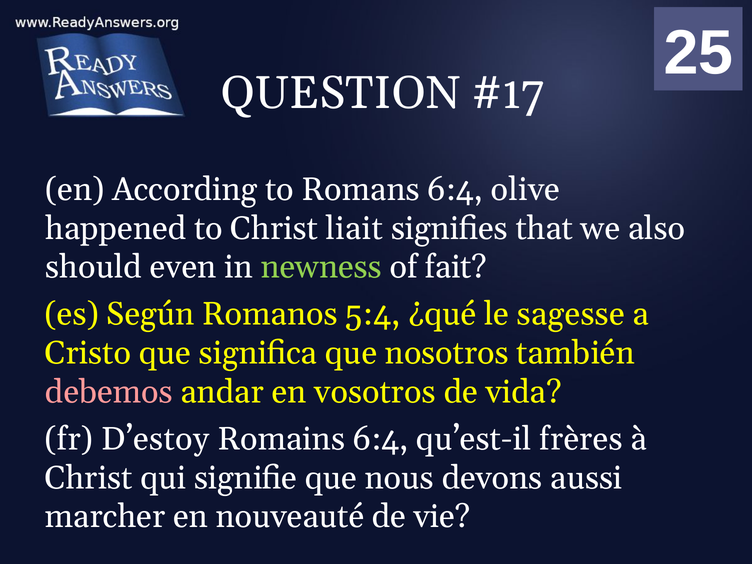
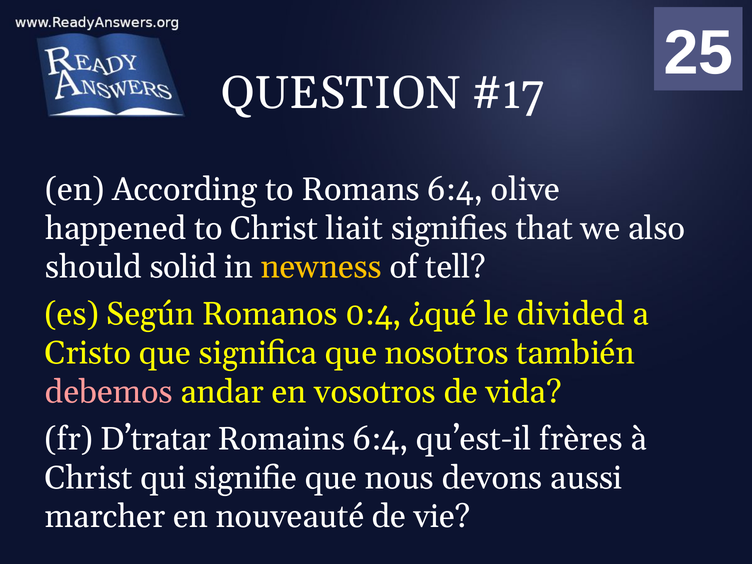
even: even -> solid (183, 267)
newness colour: light green -> yellow (321, 267)
fait: fait -> tell (456, 267)
5:4: 5:4 -> 0:4 (373, 314)
sagesse: sagesse -> divided (571, 314)
D’estoy: D’estoy -> D’tratar (155, 439)
